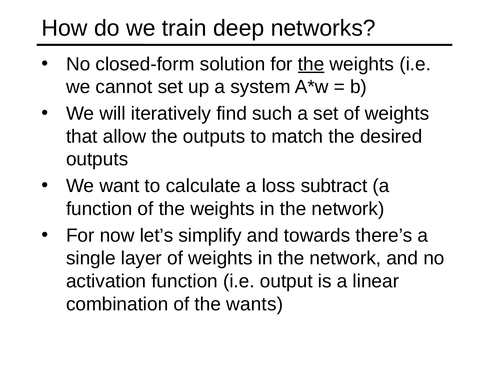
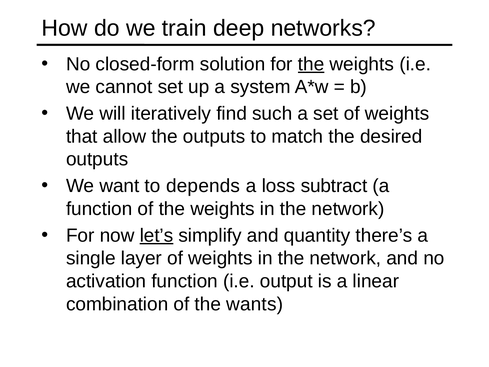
calculate: calculate -> depends (203, 186)
let’s underline: none -> present (157, 235)
towards: towards -> quantity (317, 235)
